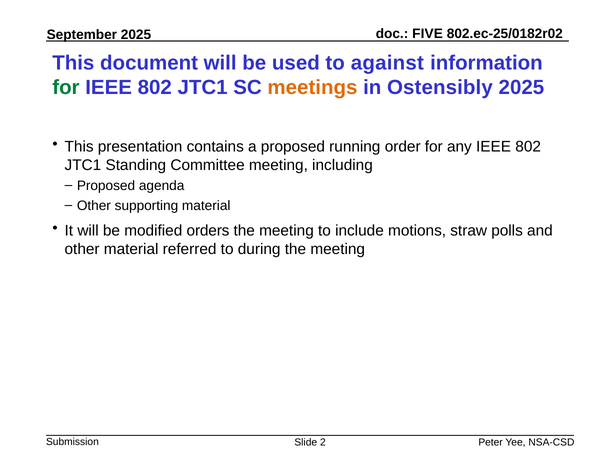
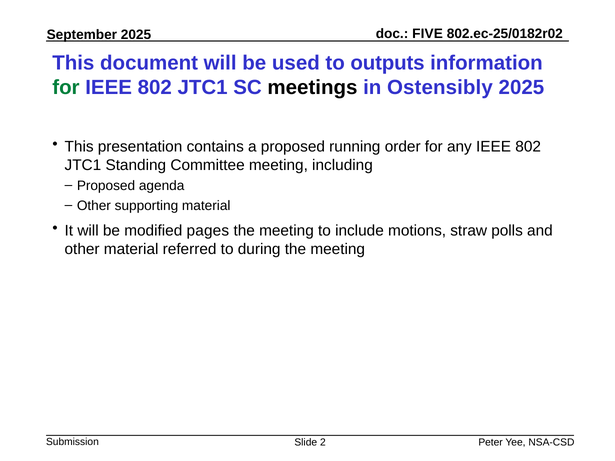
against: against -> outputs (388, 63)
meetings colour: orange -> black (312, 88)
orders: orders -> pages (208, 231)
